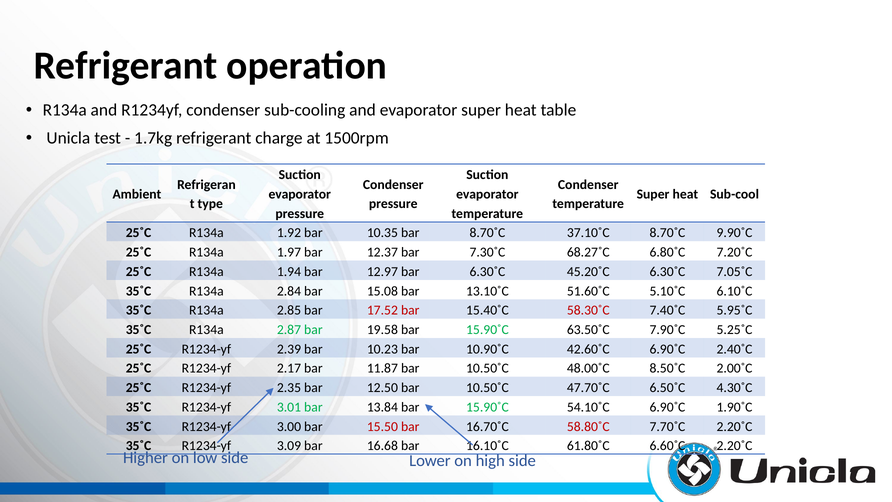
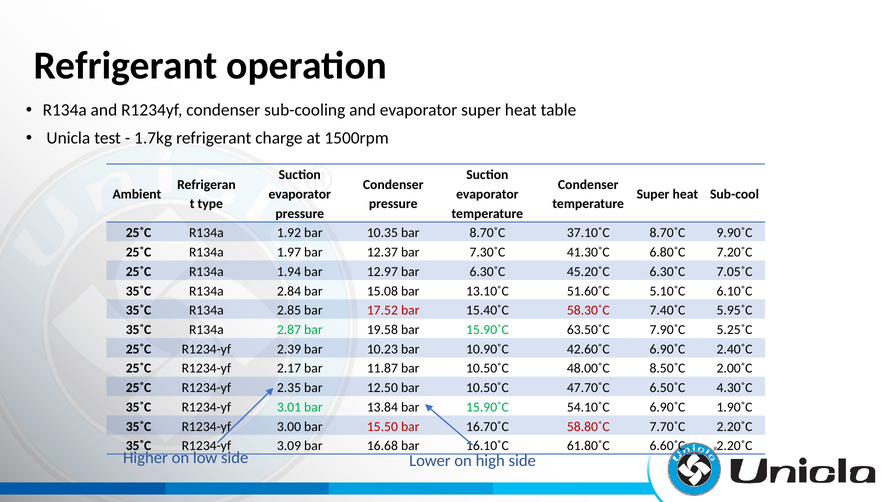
68.27˚C: 68.27˚C -> 41.30˚C (588, 252)
